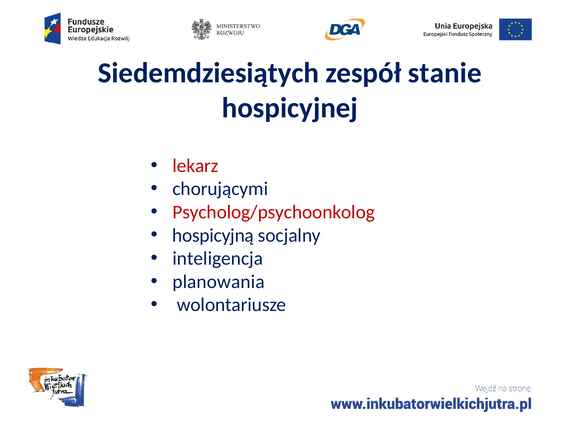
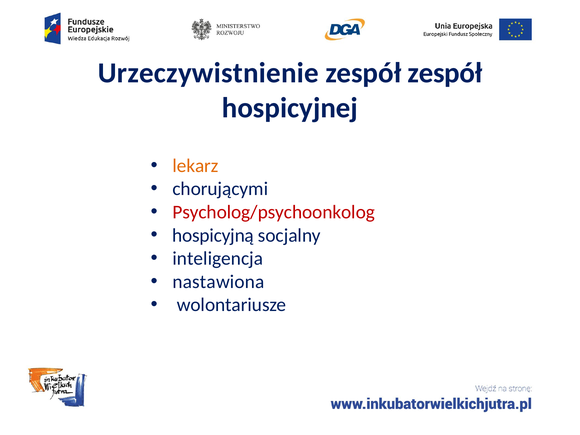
Siedemdziesiątych: Siedemdziesiątych -> Urzeczywistnienie (208, 73)
zespół stanie: stanie -> zespół (445, 73)
lekarz colour: red -> orange (196, 166)
planowania: planowania -> nastawiona (218, 282)
